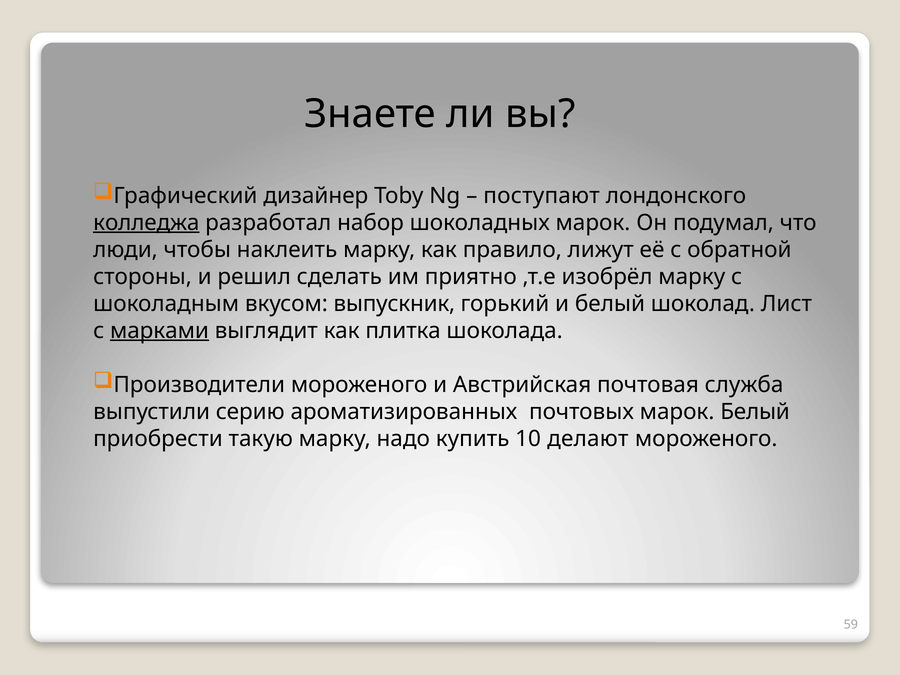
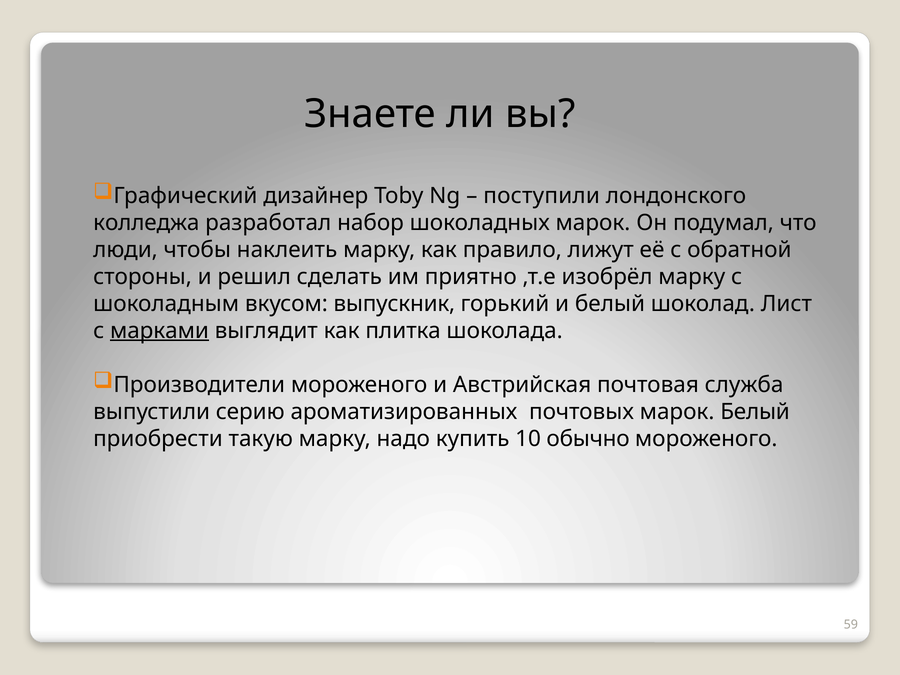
поступают: поступают -> поступили (542, 196)
колледжа underline: present -> none (146, 223)
делают: делают -> обычно (588, 439)
